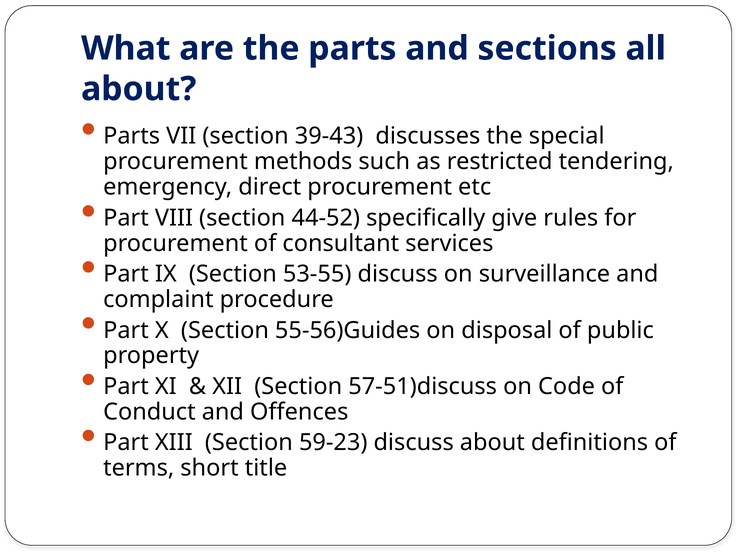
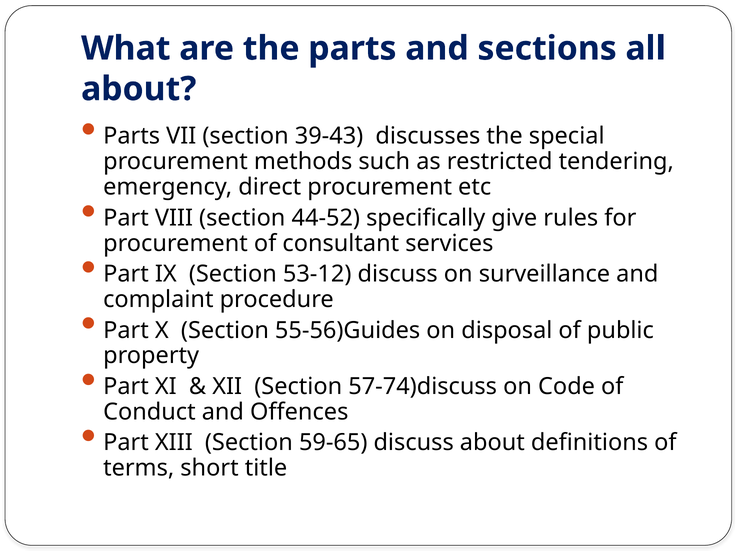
53-55: 53-55 -> 53-12 (317, 274)
57-51)discuss: 57-51)discuss -> 57-74)discuss (423, 386)
59-23: 59-23 -> 59-65 (333, 442)
